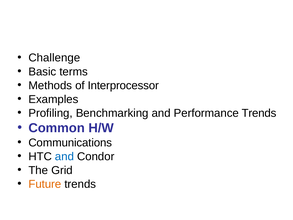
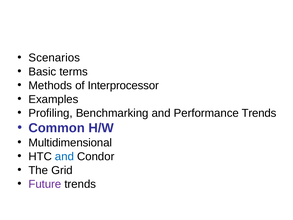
Challenge: Challenge -> Scenarios (54, 58)
Communications: Communications -> Multidimensional (70, 143)
Future colour: orange -> purple (45, 184)
